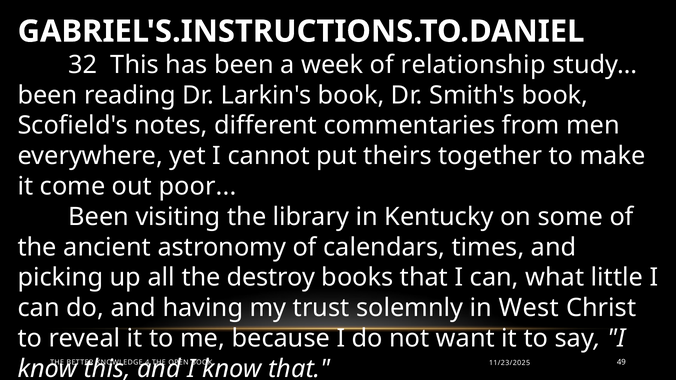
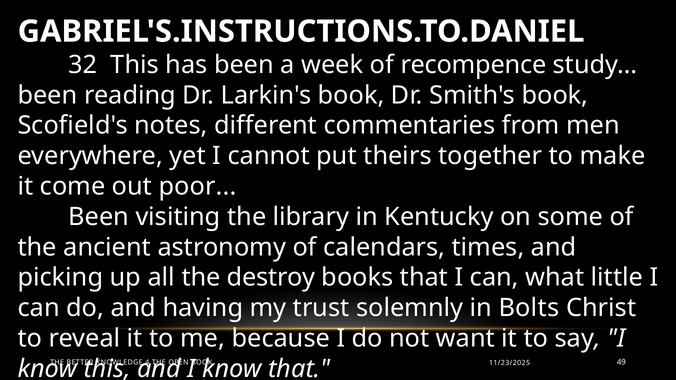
relationship: relationship -> recompence (473, 65)
West: West -> Bolts (529, 308)
